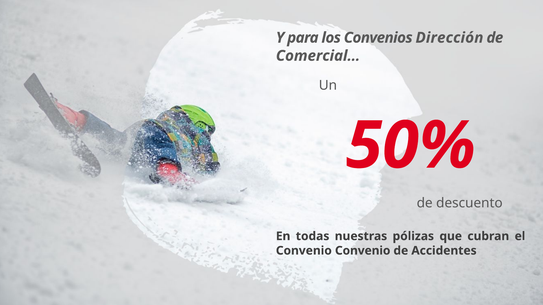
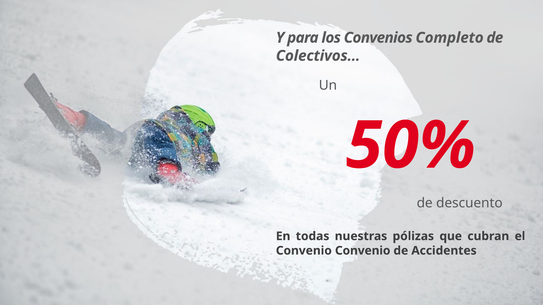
Dirección: Dirección -> Completo (450, 38)
Comercial…: Comercial… -> Colectivos… (318, 56)
